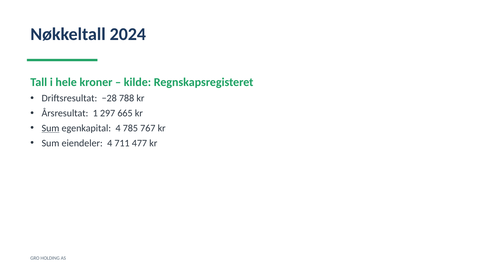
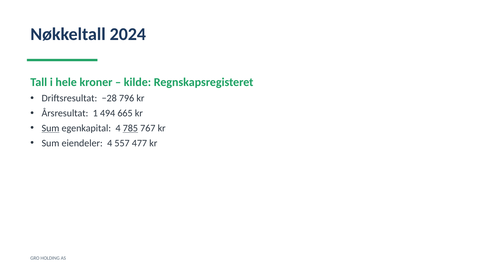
788: 788 -> 796 (127, 98)
297: 297 -> 494 (108, 113)
785 underline: none -> present (130, 128)
711: 711 -> 557 (122, 143)
